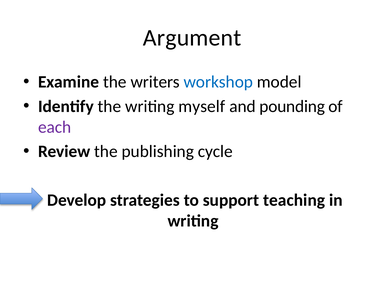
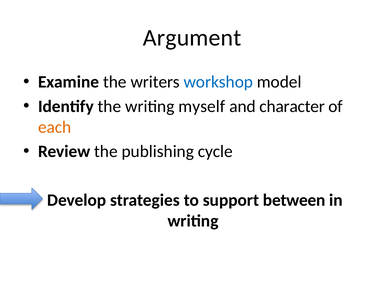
pounding: pounding -> character (292, 106)
each colour: purple -> orange (55, 127)
teaching: teaching -> between (294, 200)
